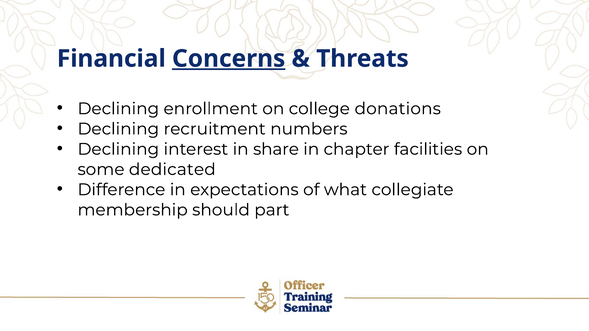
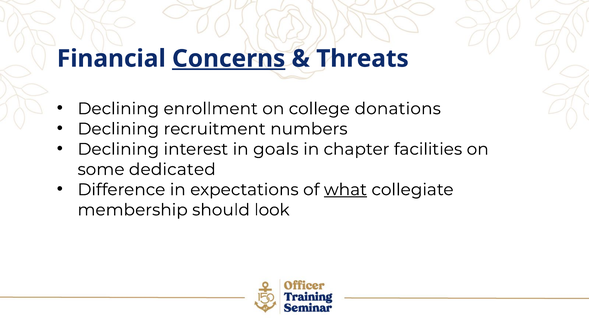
share: share -> goals (276, 149)
what underline: none -> present (345, 190)
part: part -> look (272, 210)
